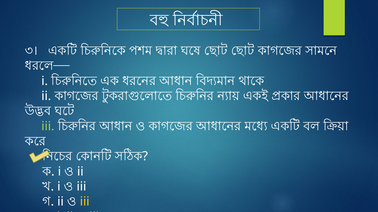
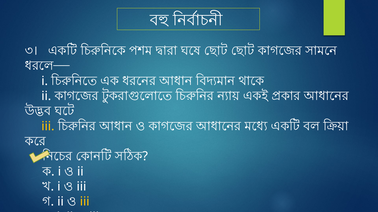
iii colour: light green -> yellow (48, 127)
